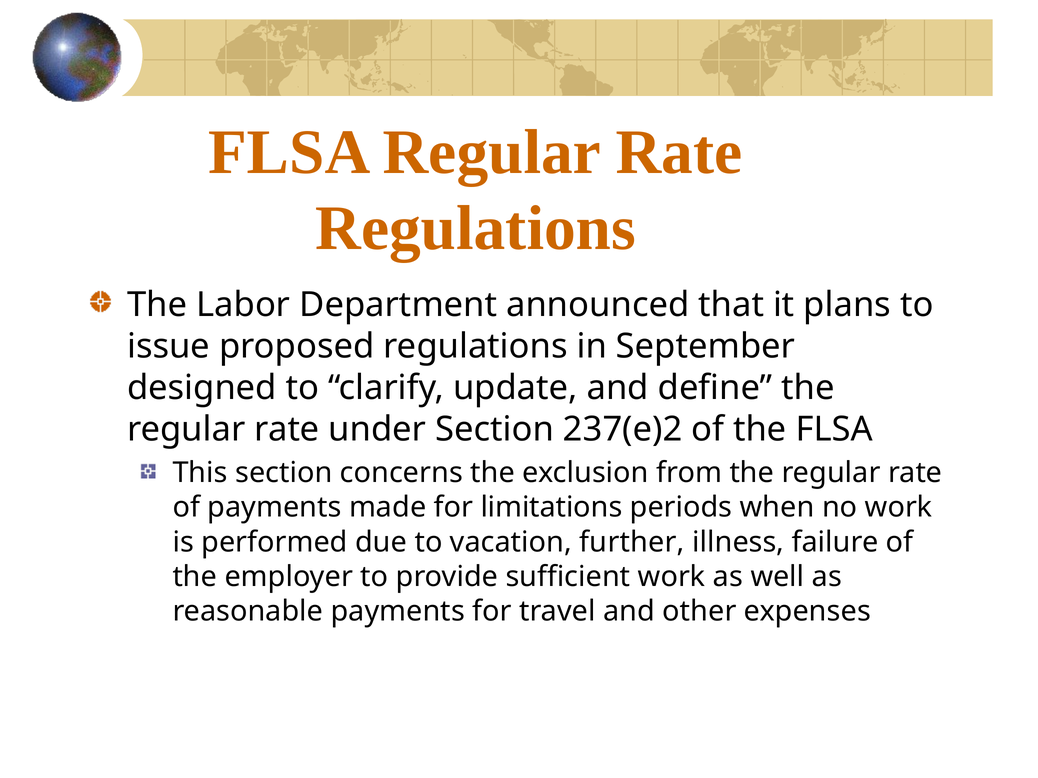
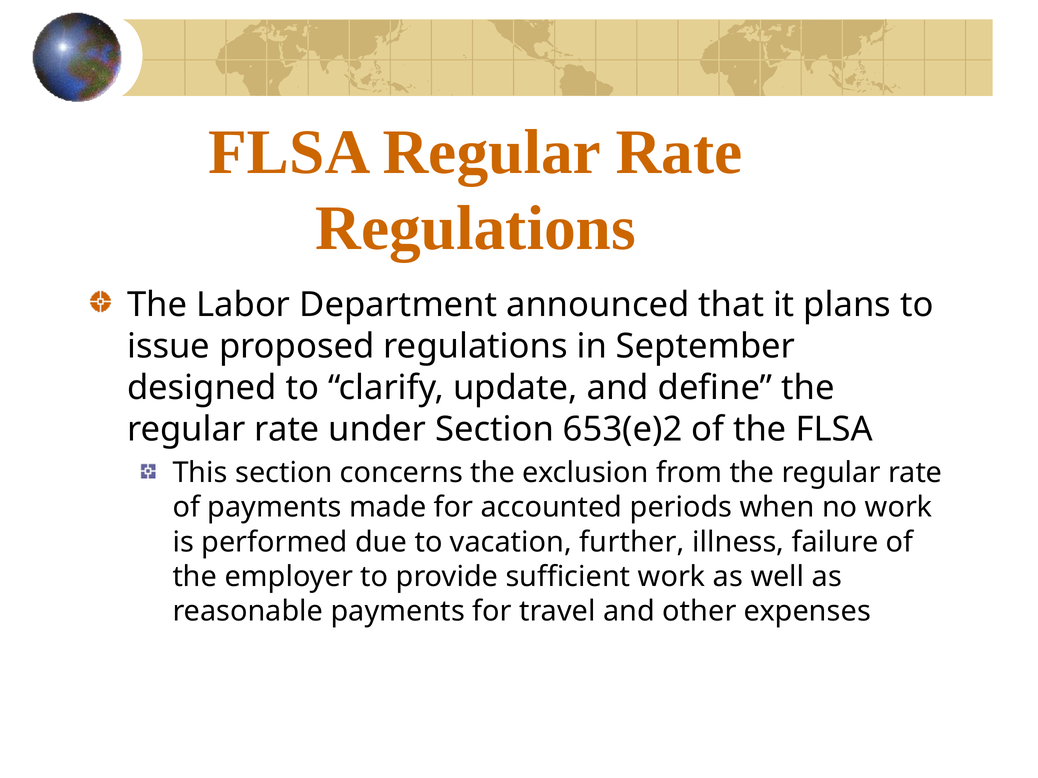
237(e)2: 237(e)2 -> 653(e)2 (623, 430)
limitations: limitations -> accounted (551, 508)
